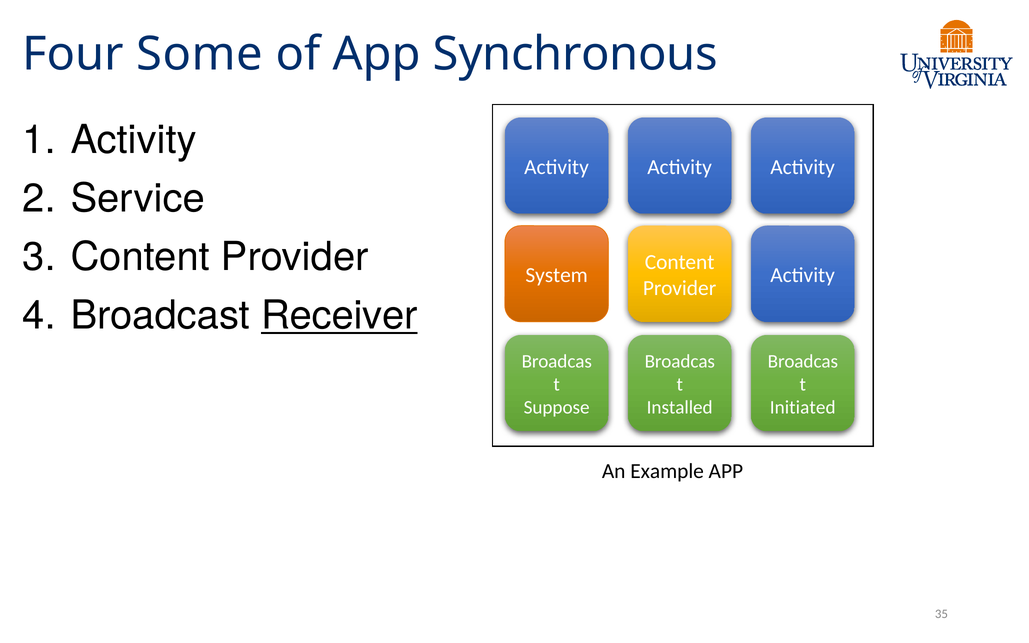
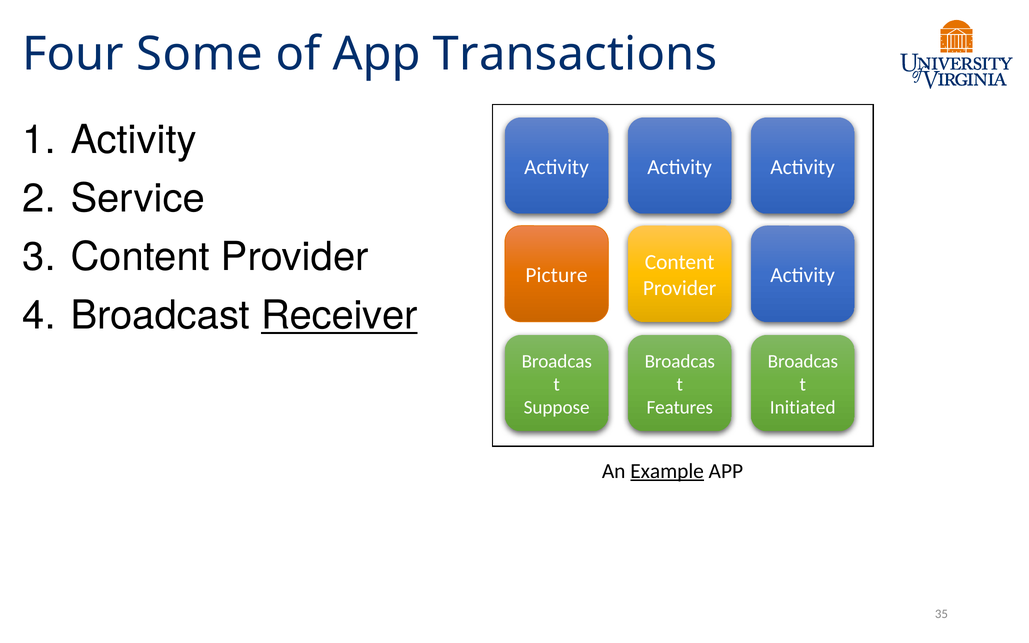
Synchronous: Synchronous -> Transactions (575, 54)
System: System -> Picture (557, 275)
Installed: Installed -> Features (680, 407)
Example underline: none -> present (667, 471)
